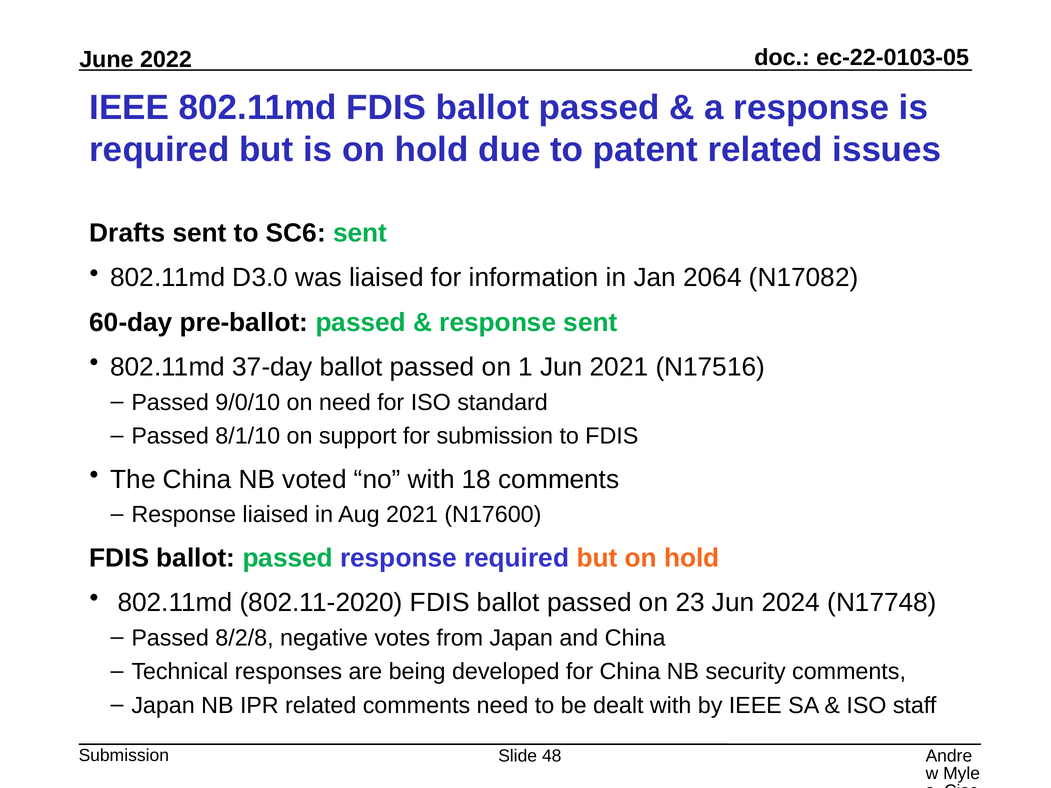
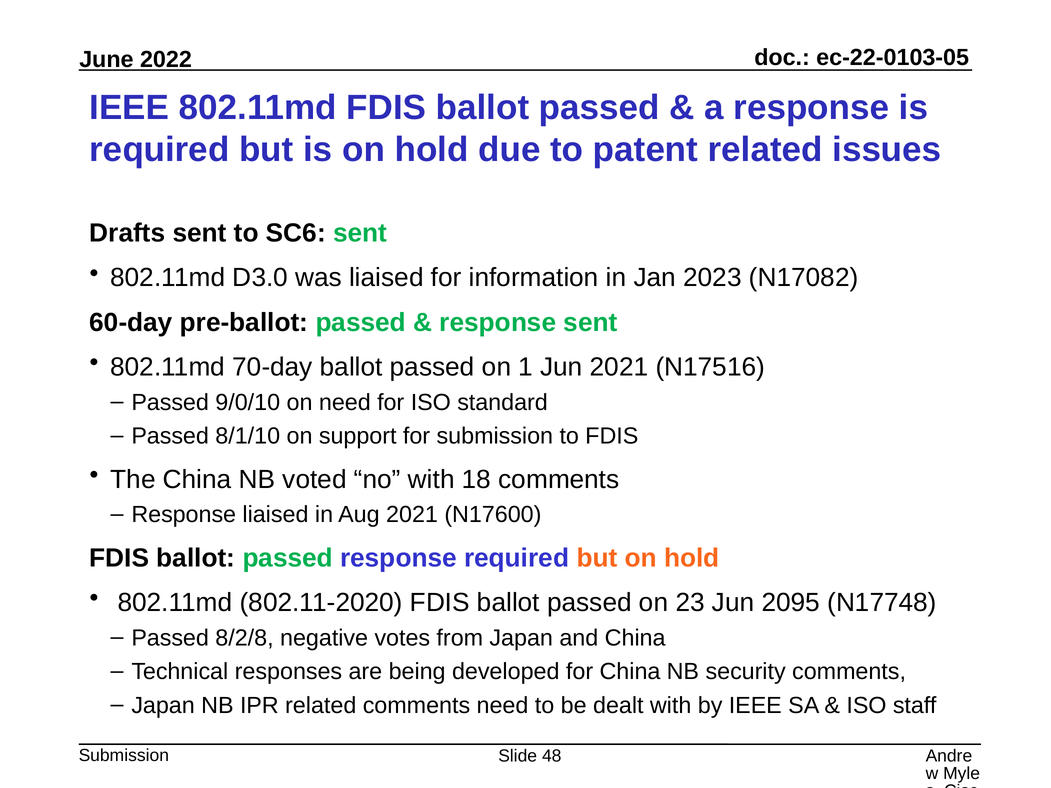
2064: 2064 -> 2023 (712, 278)
37-day: 37-day -> 70-day (272, 367)
2024: 2024 -> 2095 (791, 603)
